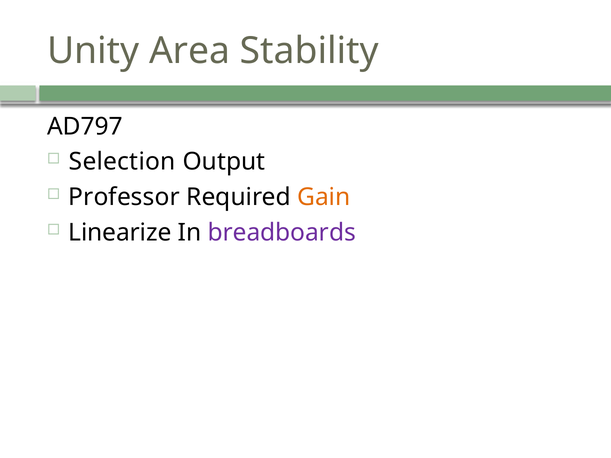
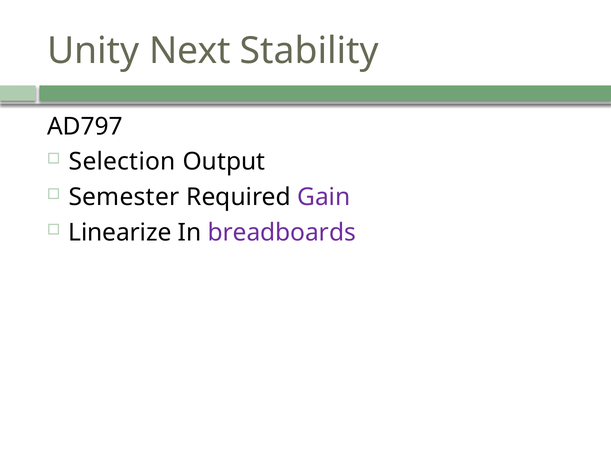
Area: Area -> Next (190, 51)
Professor: Professor -> Semester (124, 197)
Gain colour: orange -> purple (324, 197)
